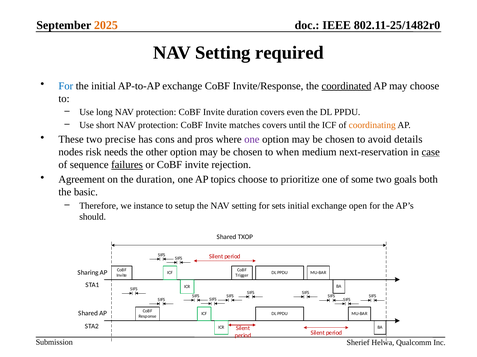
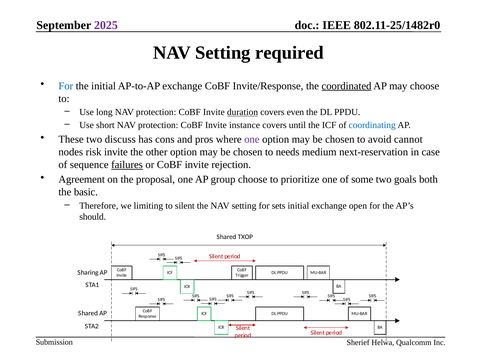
2025 colour: orange -> purple (106, 25)
duration underline: none -> present (243, 112)
matches: matches -> instance (245, 125)
coordinating colour: orange -> blue (372, 125)
precise: precise -> discuss (120, 140)
details: details -> cannot (408, 140)
risk needs: needs -> invite (116, 152)
when: when -> needs (288, 152)
case underline: present -> none (431, 152)
the duration: duration -> proposal (156, 180)
topics: topics -> group (223, 180)
instance: instance -> limiting (148, 206)
to setup: setup -> silent (185, 206)
